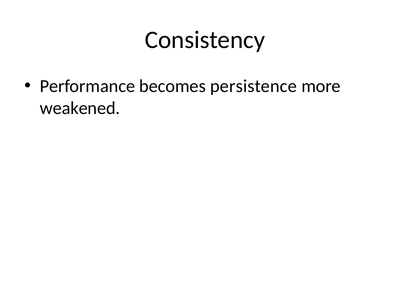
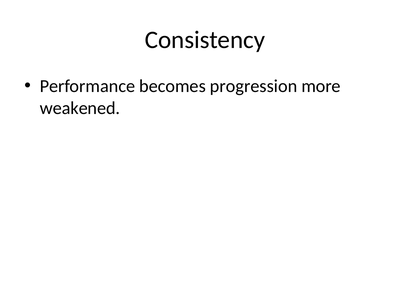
persistence: persistence -> progression (254, 86)
